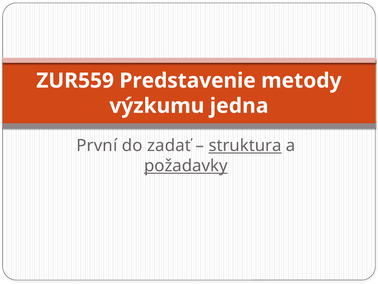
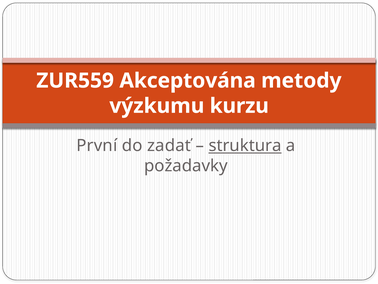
Predstavenie: Predstavenie -> Akceptována (188, 81)
jedna: jedna -> kurzu (239, 106)
požadavky underline: present -> none (186, 166)
